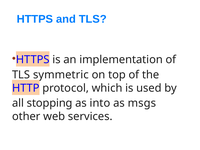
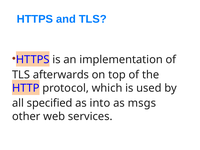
symmetric: symmetric -> afterwards (61, 75)
stopping: stopping -> specified (50, 103)
